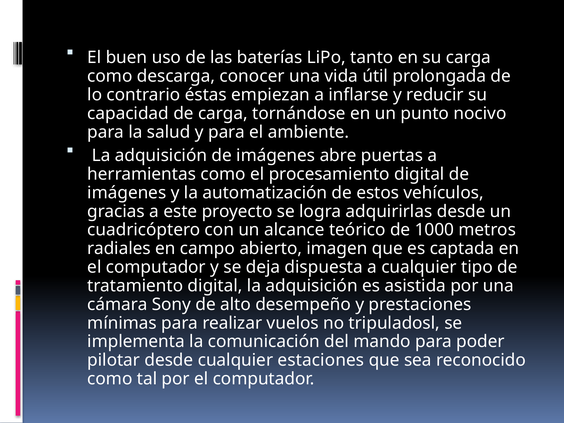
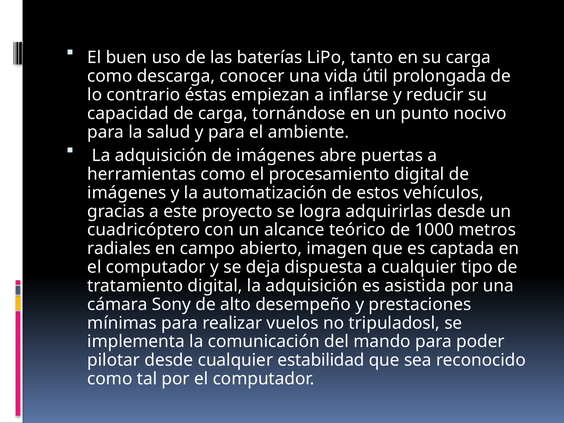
estaciones: estaciones -> estabilidad (321, 360)
